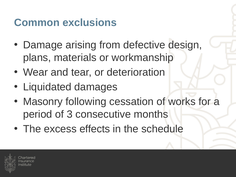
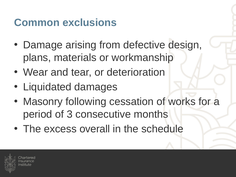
effects: effects -> overall (95, 129)
